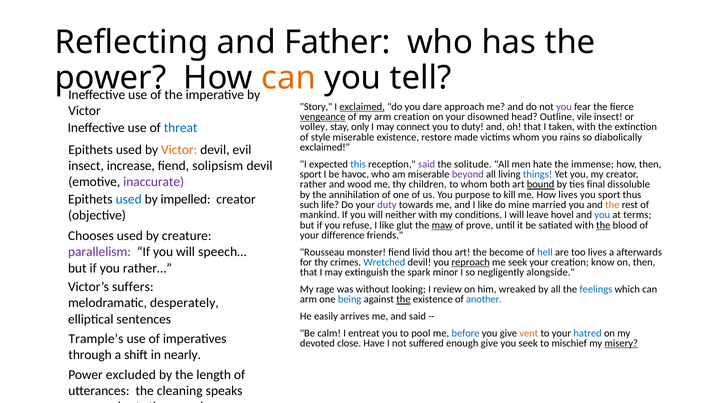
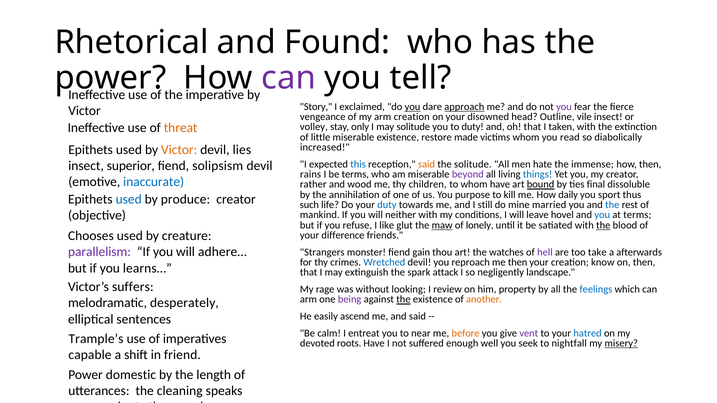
Reflecting: Reflecting -> Rhetorical (132, 42)
Father: Father -> Found (337, 42)
can colour: orange -> purple (289, 78)
exclaimed underline: present -> none (362, 107)
you underline: none -> present (413, 107)
approach underline: none -> present (464, 107)
vengeance underline: present -> none (323, 117)
threat colour: blue -> orange (181, 128)
may connect: connect -> solitude (413, 127)
style: style -> little (321, 137)
rains: rains -> read (570, 137)
exclaimed: exclaimed -> increased (325, 147)
evil: evil -> lies (242, 150)
said colour: purple -> orange (427, 164)
increase: increase -> superior (131, 166)
sport: sport -> rains (311, 174)
be havoc: havoc -> terms (355, 174)
inaccurate colour: purple -> blue (154, 182)
whom both: both -> have (500, 185)
How lives: lives -> daily (568, 195)
impelled: impelled -> produce (185, 199)
duty colour: purple -> blue (387, 205)
and I like: like -> still (485, 205)
the colour: orange -> blue (612, 205)
prove: prove -> lonely (480, 225)
speech…: speech… -> adhere… (222, 252)
Rousseau: Rousseau -> Strangers (322, 252)
livid: livid -> gain (421, 252)
become: become -> watches (506, 252)
hell colour: blue -> purple (545, 252)
too lives: lives -> take (597, 252)
reproach underline: present -> none (471, 262)
me seek: seek -> then (518, 262)
rather…: rather… -> learns… (147, 268)
minor: minor -> attack (446, 273)
alongside: alongside -> landscape (551, 273)
wreaked: wreaked -> property (517, 290)
being colour: blue -> purple (350, 300)
another colour: blue -> orange (484, 300)
arrives: arrives -> ascend (355, 317)
pool: pool -> near (421, 333)
before colour: blue -> orange (466, 333)
vent colour: orange -> purple (529, 333)
close: close -> roots (349, 344)
enough give: give -> well (489, 344)
mischief: mischief -> nightfall (569, 344)
through: through -> capable (90, 355)
nearly: nearly -> friend (182, 355)
excluded: excluded -> domestic (131, 375)
